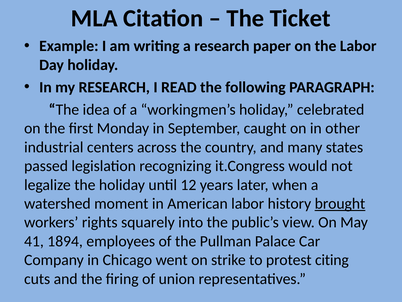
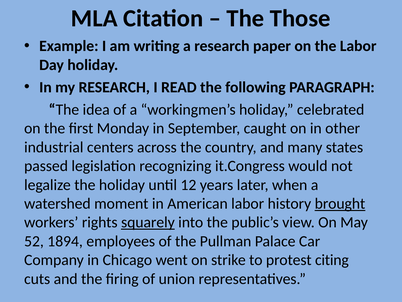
Ticket: Ticket -> Those (300, 18)
squarely underline: none -> present (148, 222)
41: 41 -> 52 (34, 241)
